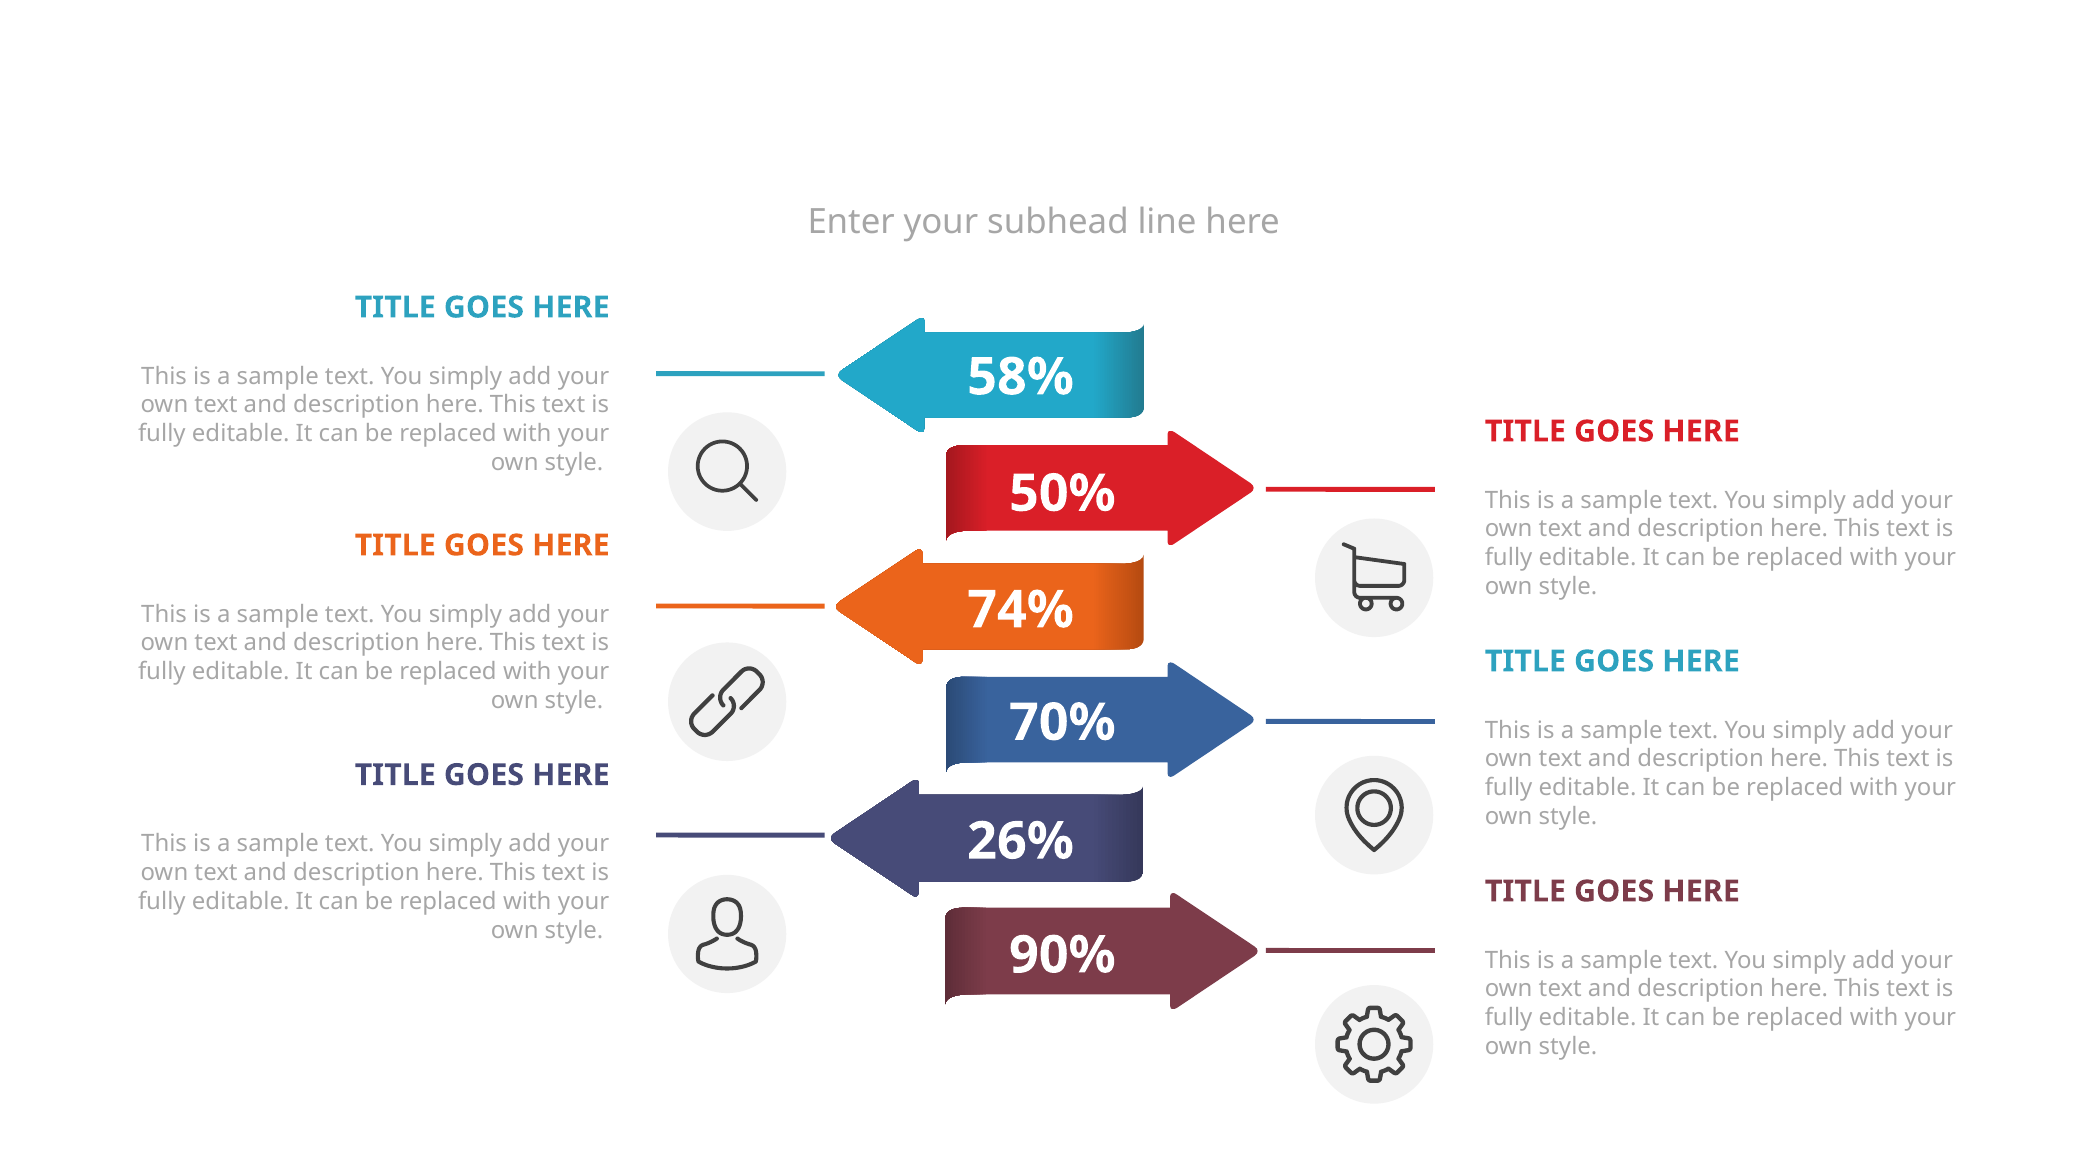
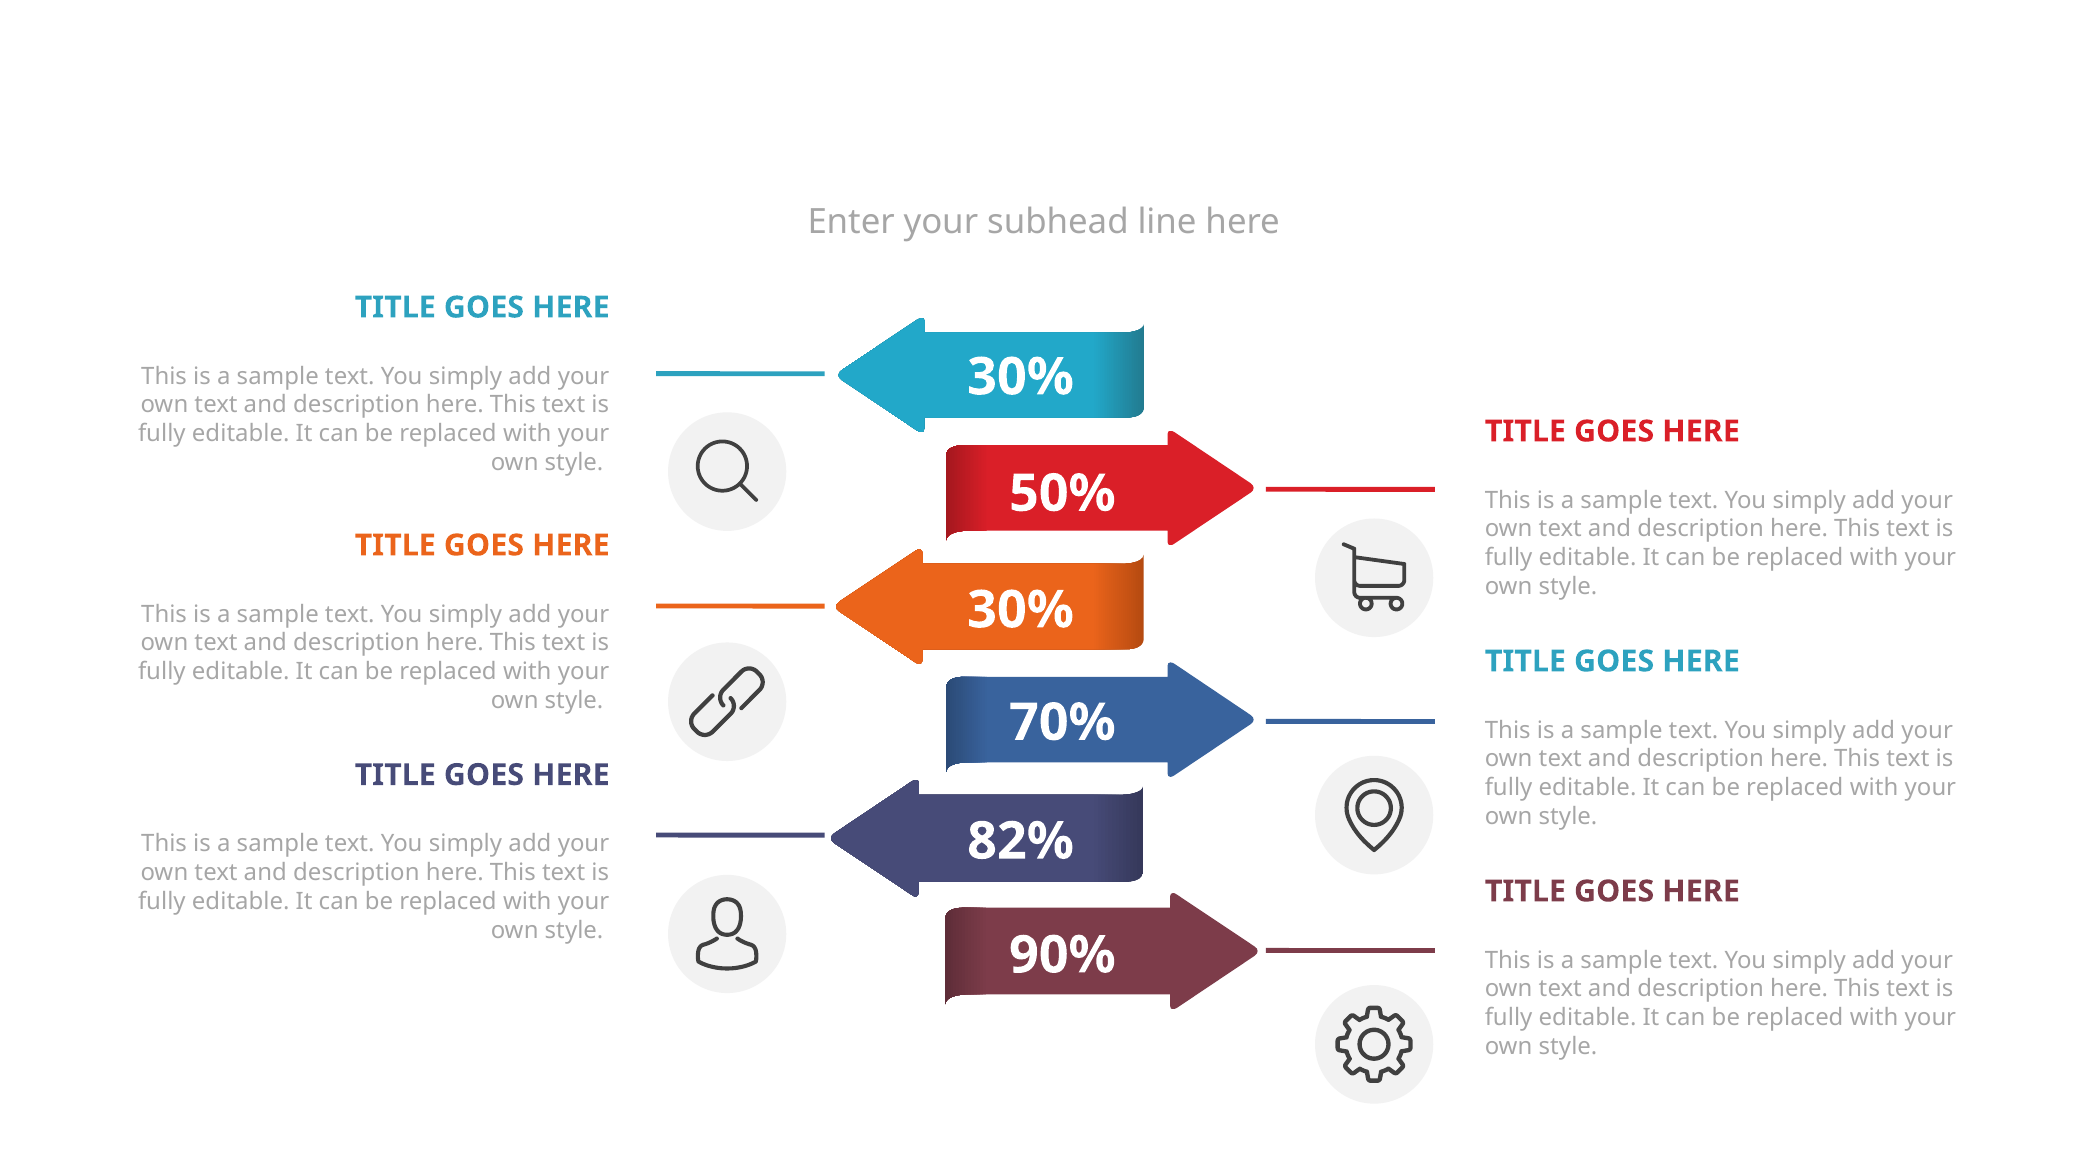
58%: 58% -> 30% (1021, 377)
74%: 74% -> 30% (1021, 610)
26%: 26% -> 82% (1021, 841)
